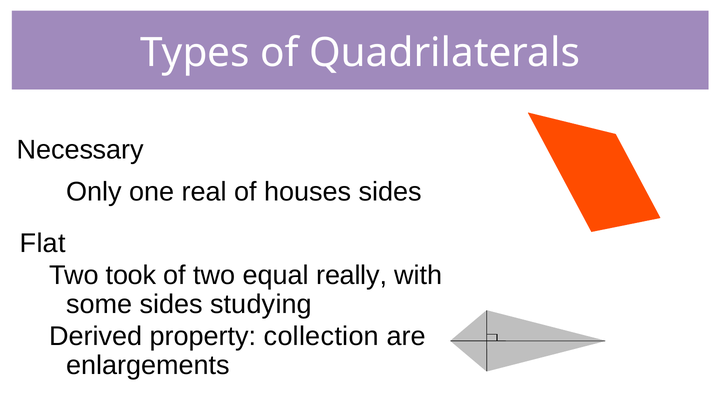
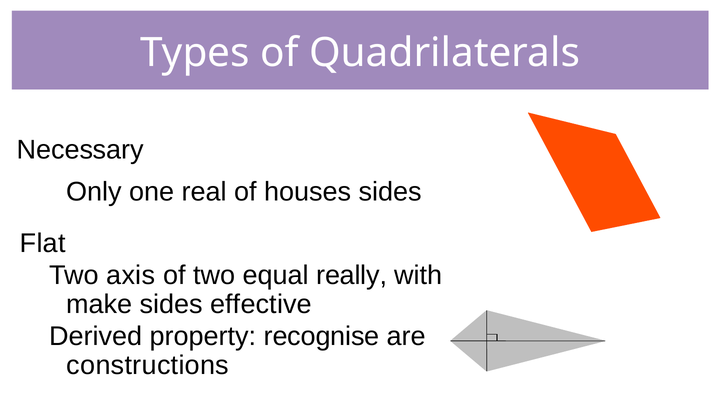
took: took -> axis (131, 276)
some: some -> make (99, 305)
studying: studying -> effective (261, 305)
collection: collection -> recognise (322, 337)
enlargements: enlargements -> constructions (148, 366)
